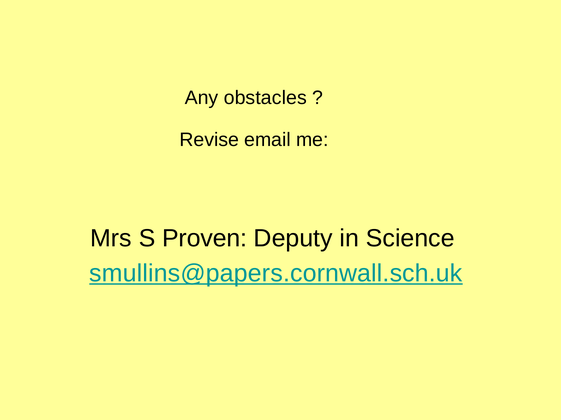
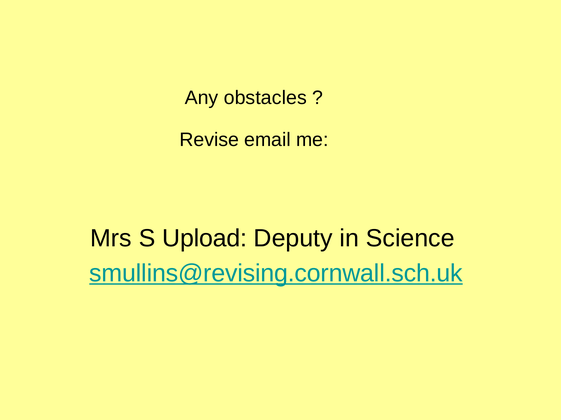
Proven: Proven -> Upload (205, 239)
smullins@papers.cornwall.sch.uk: smullins@papers.cornwall.sch.uk -> smullins@revising.cornwall.sch.uk (276, 274)
